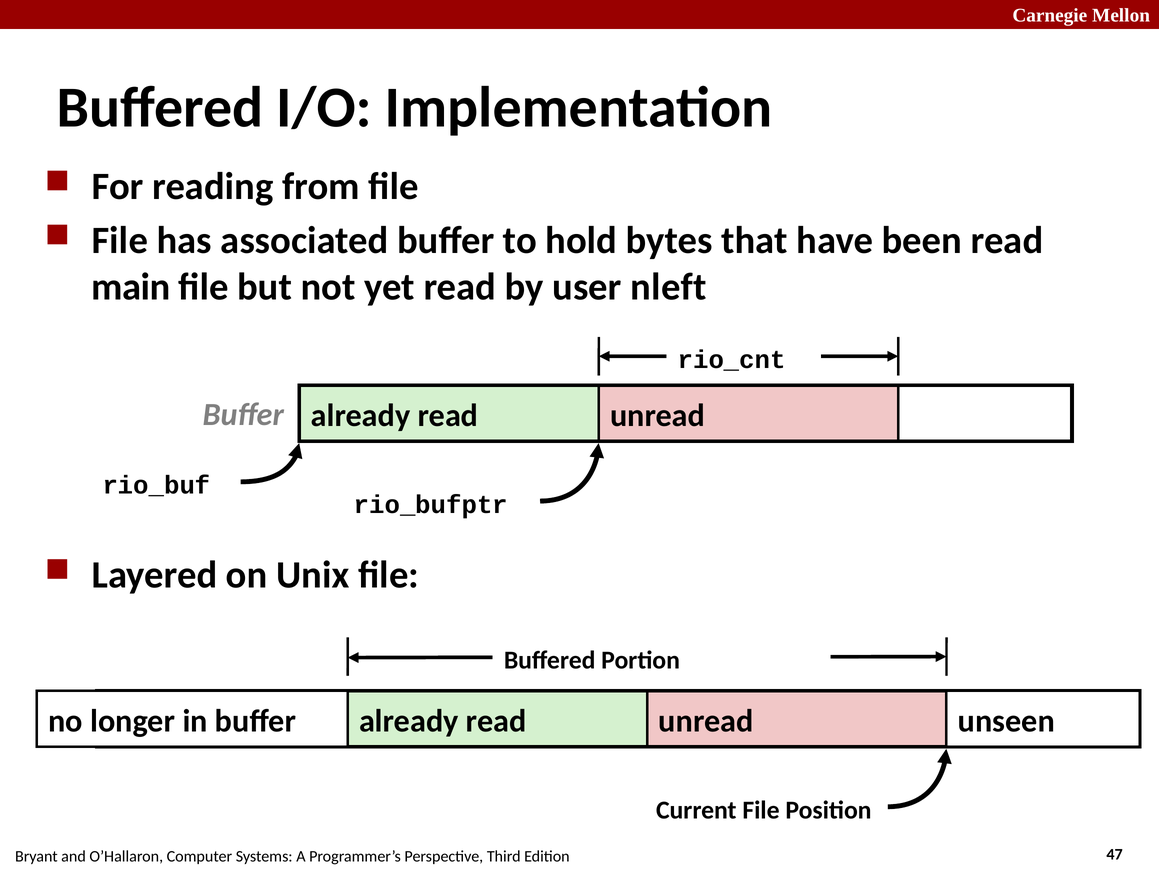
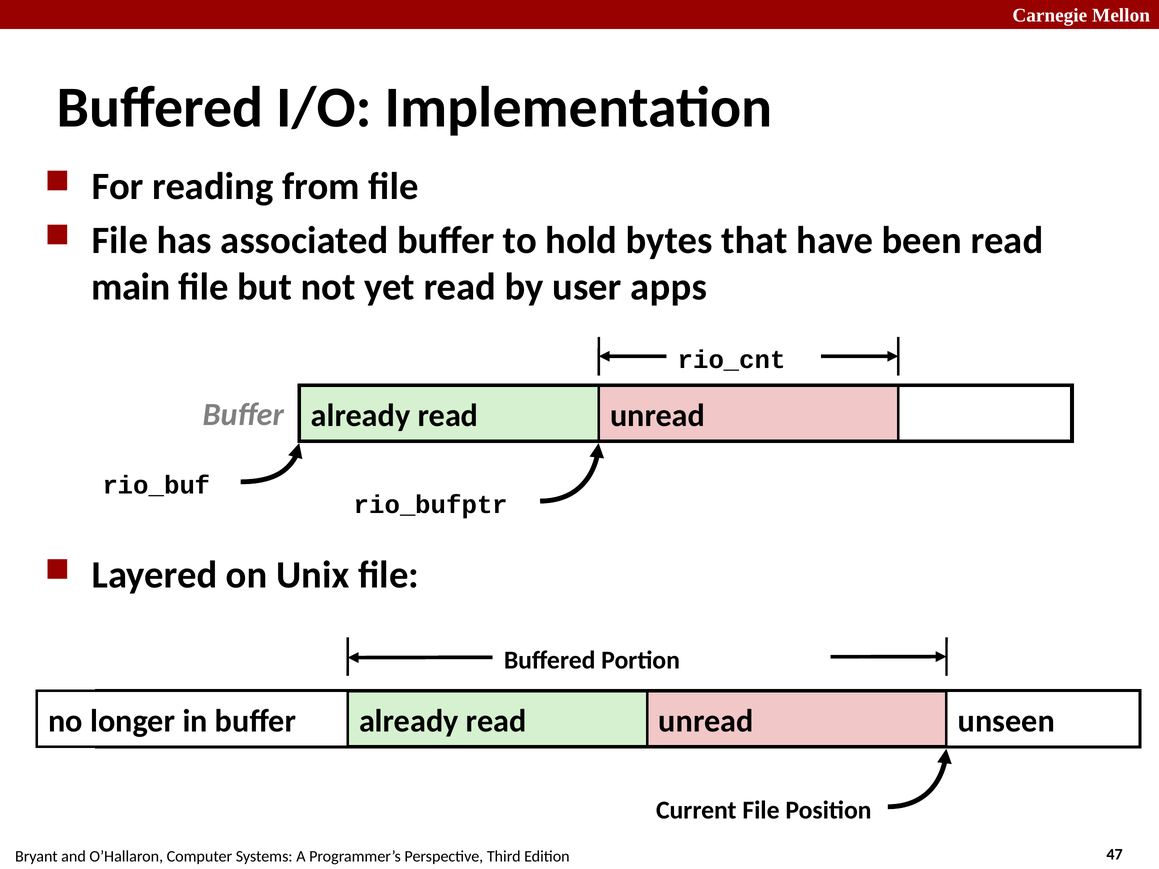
nleft: nleft -> apps (669, 287)
